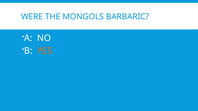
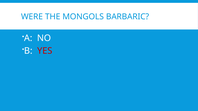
YES colour: orange -> red (45, 51)
